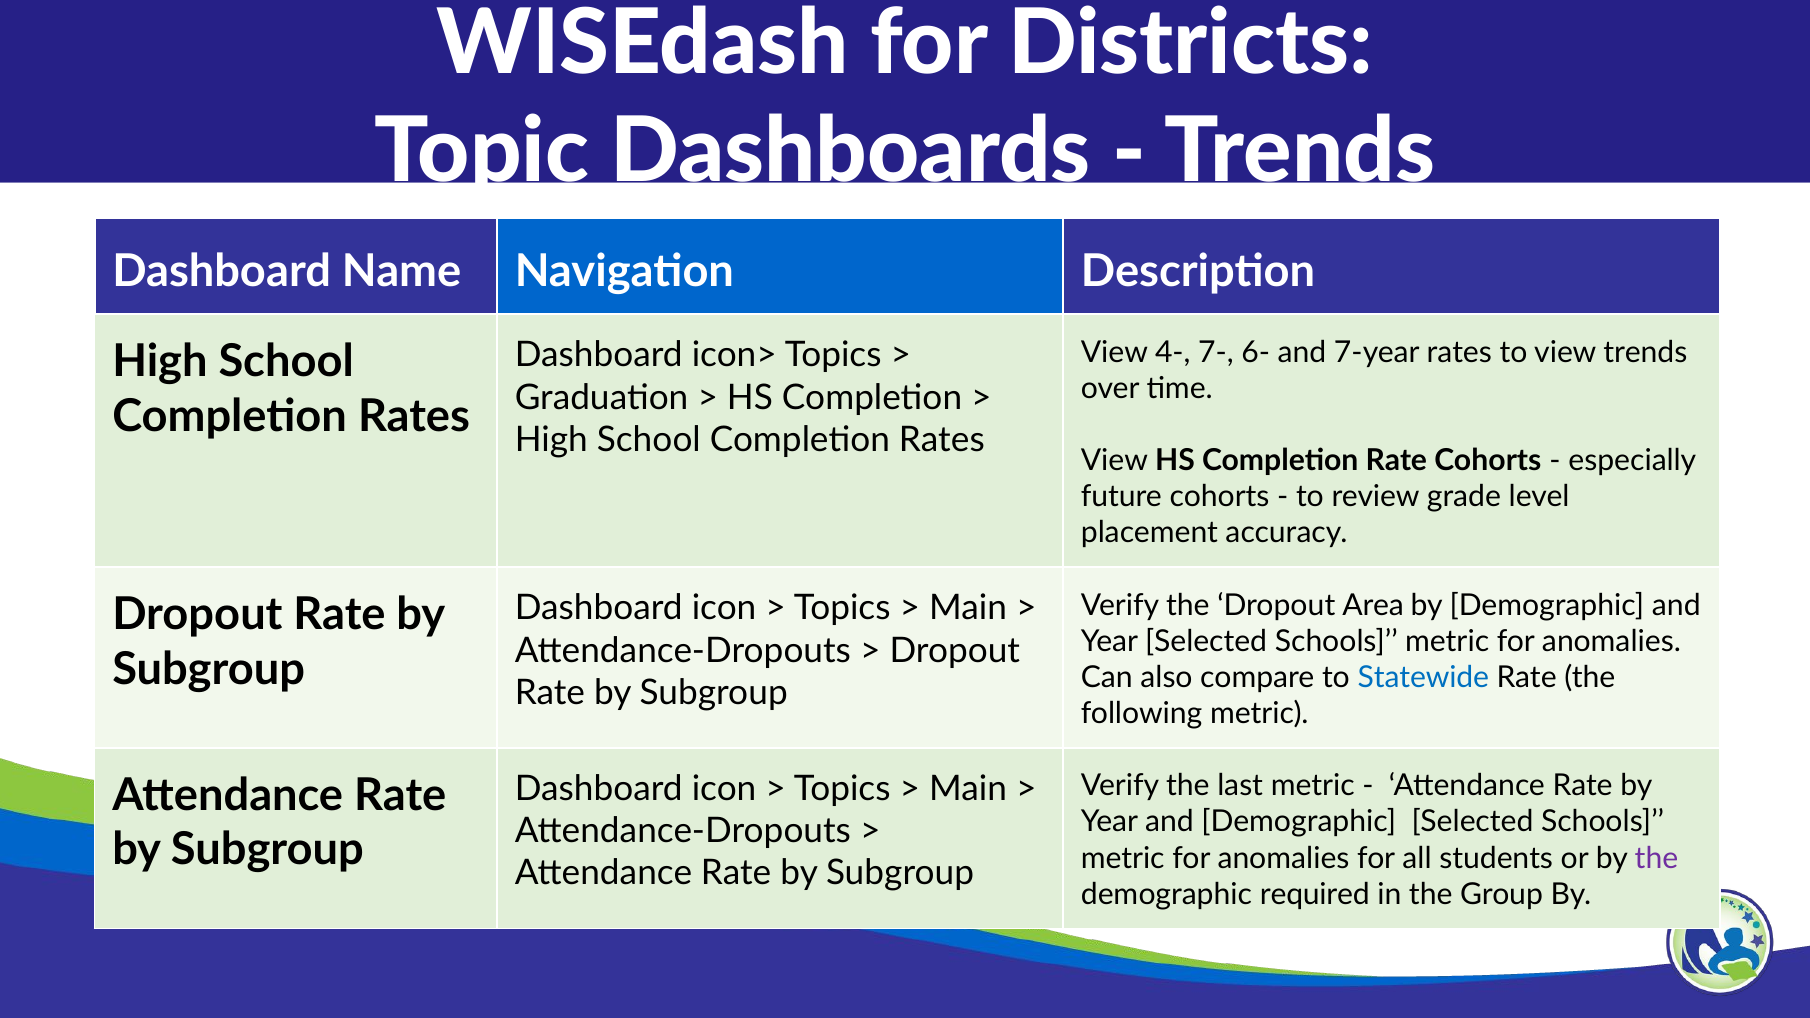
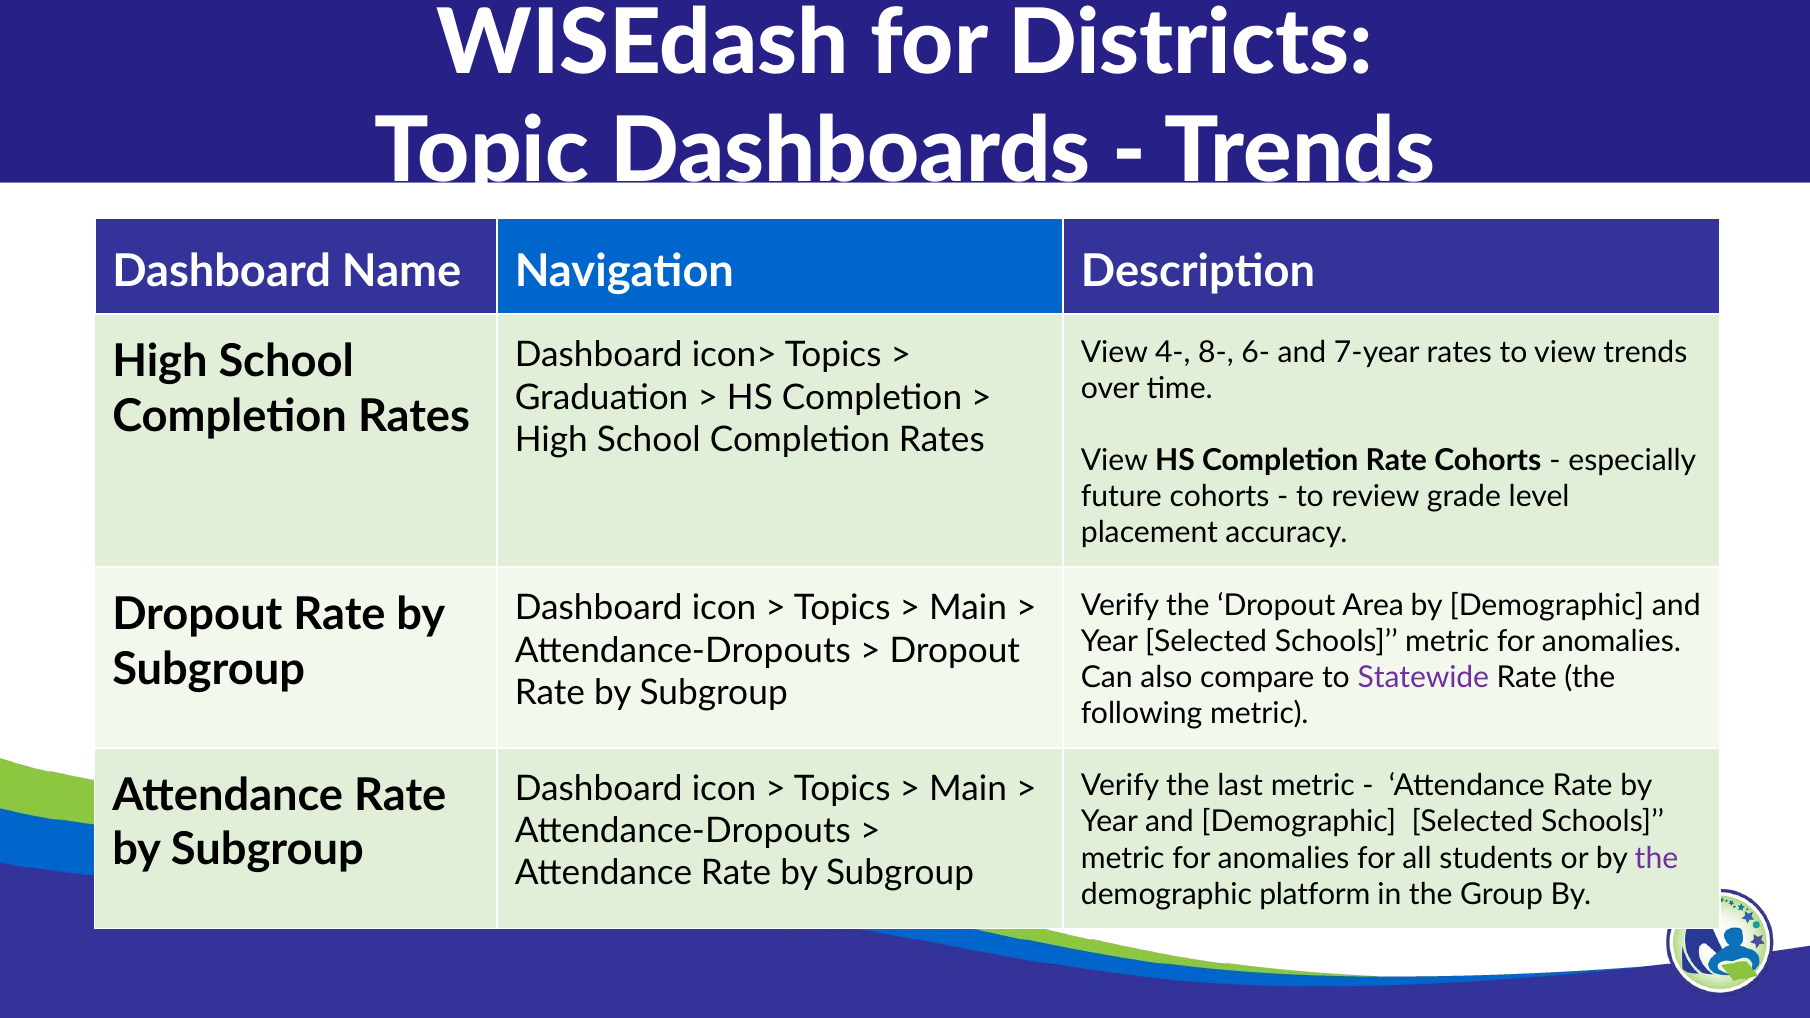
7-: 7- -> 8- (1216, 352)
Statewide colour: blue -> purple (1423, 678)
required: required -> platform (1315, 894)
